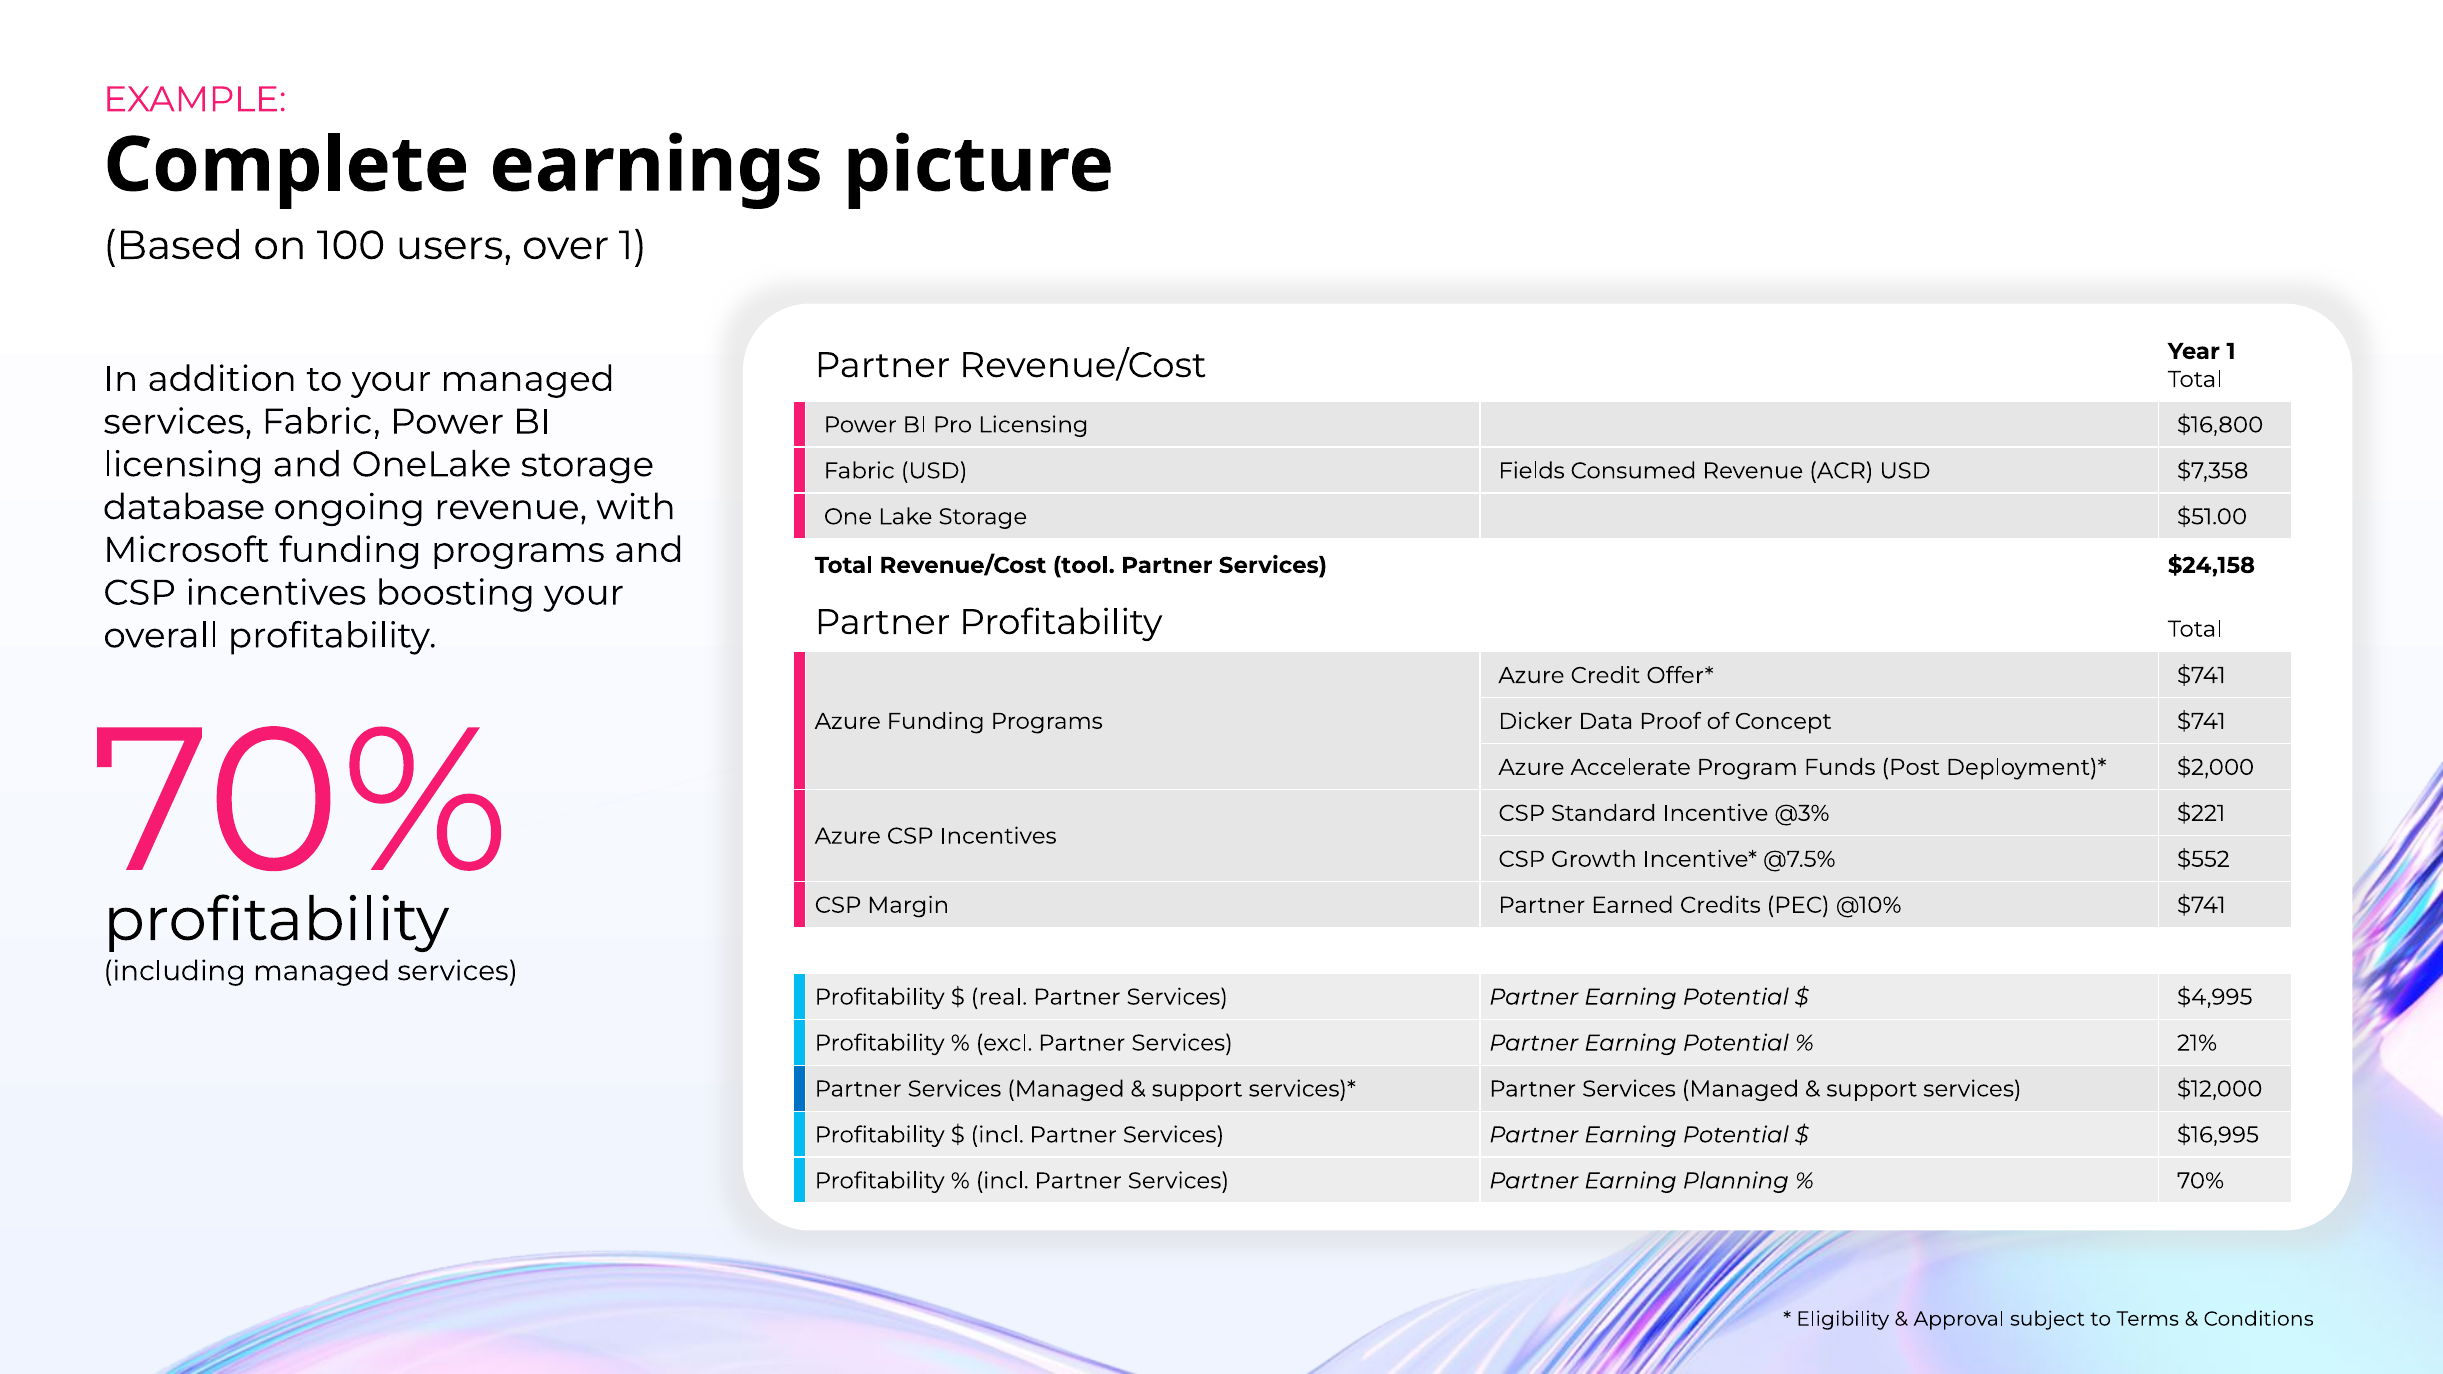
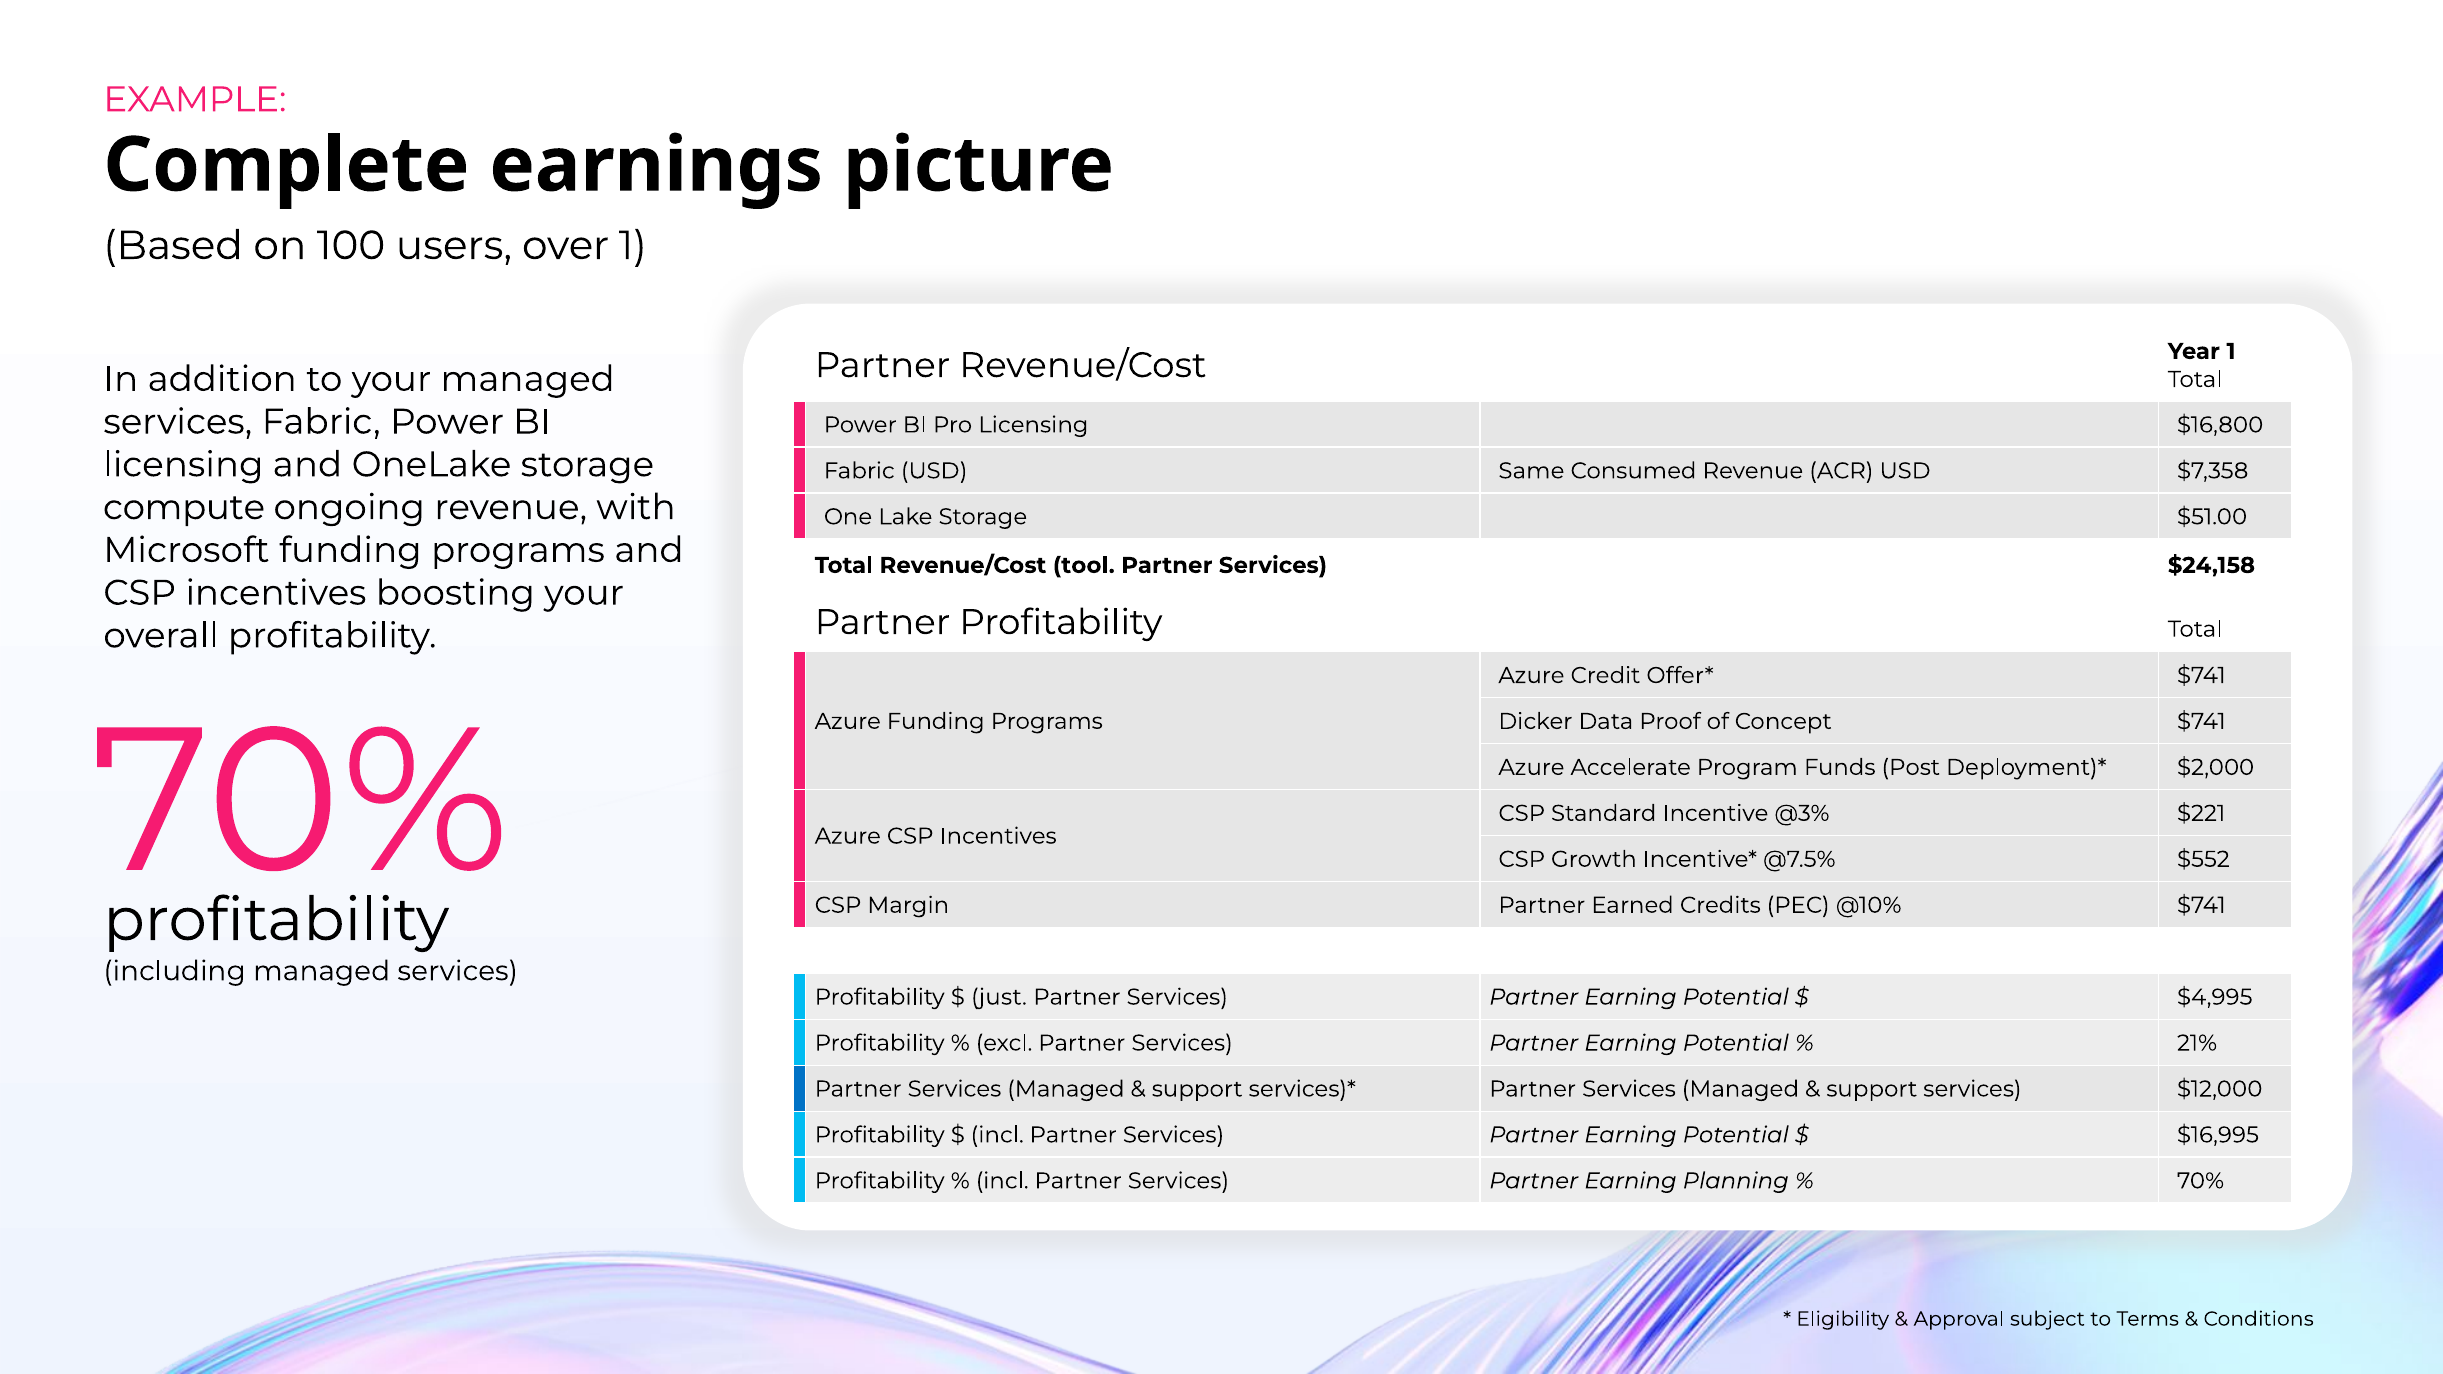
Fields: Fields -> Same (1531, 471)
database: database -> compute (184, 507)
real: real -> just (999, 997)
